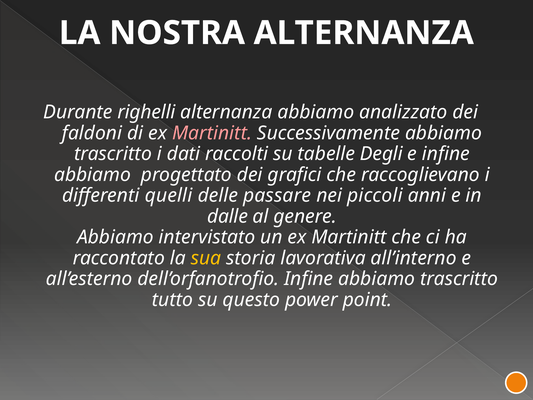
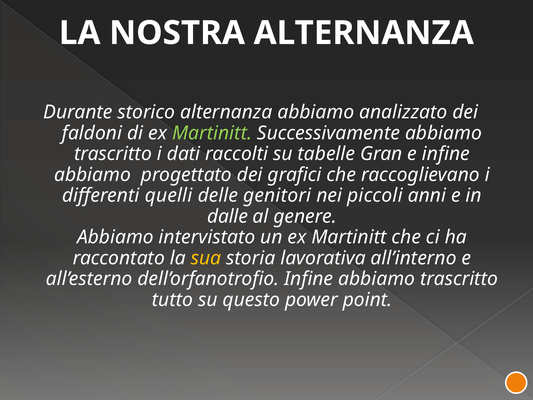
righelli: righelli -> storico (146, 112)
Martinitt colour: pink -> light green (212, 133)
Degli: Degli -> Gran (381, 154)
passare: passare -> genitori (277, 195)
